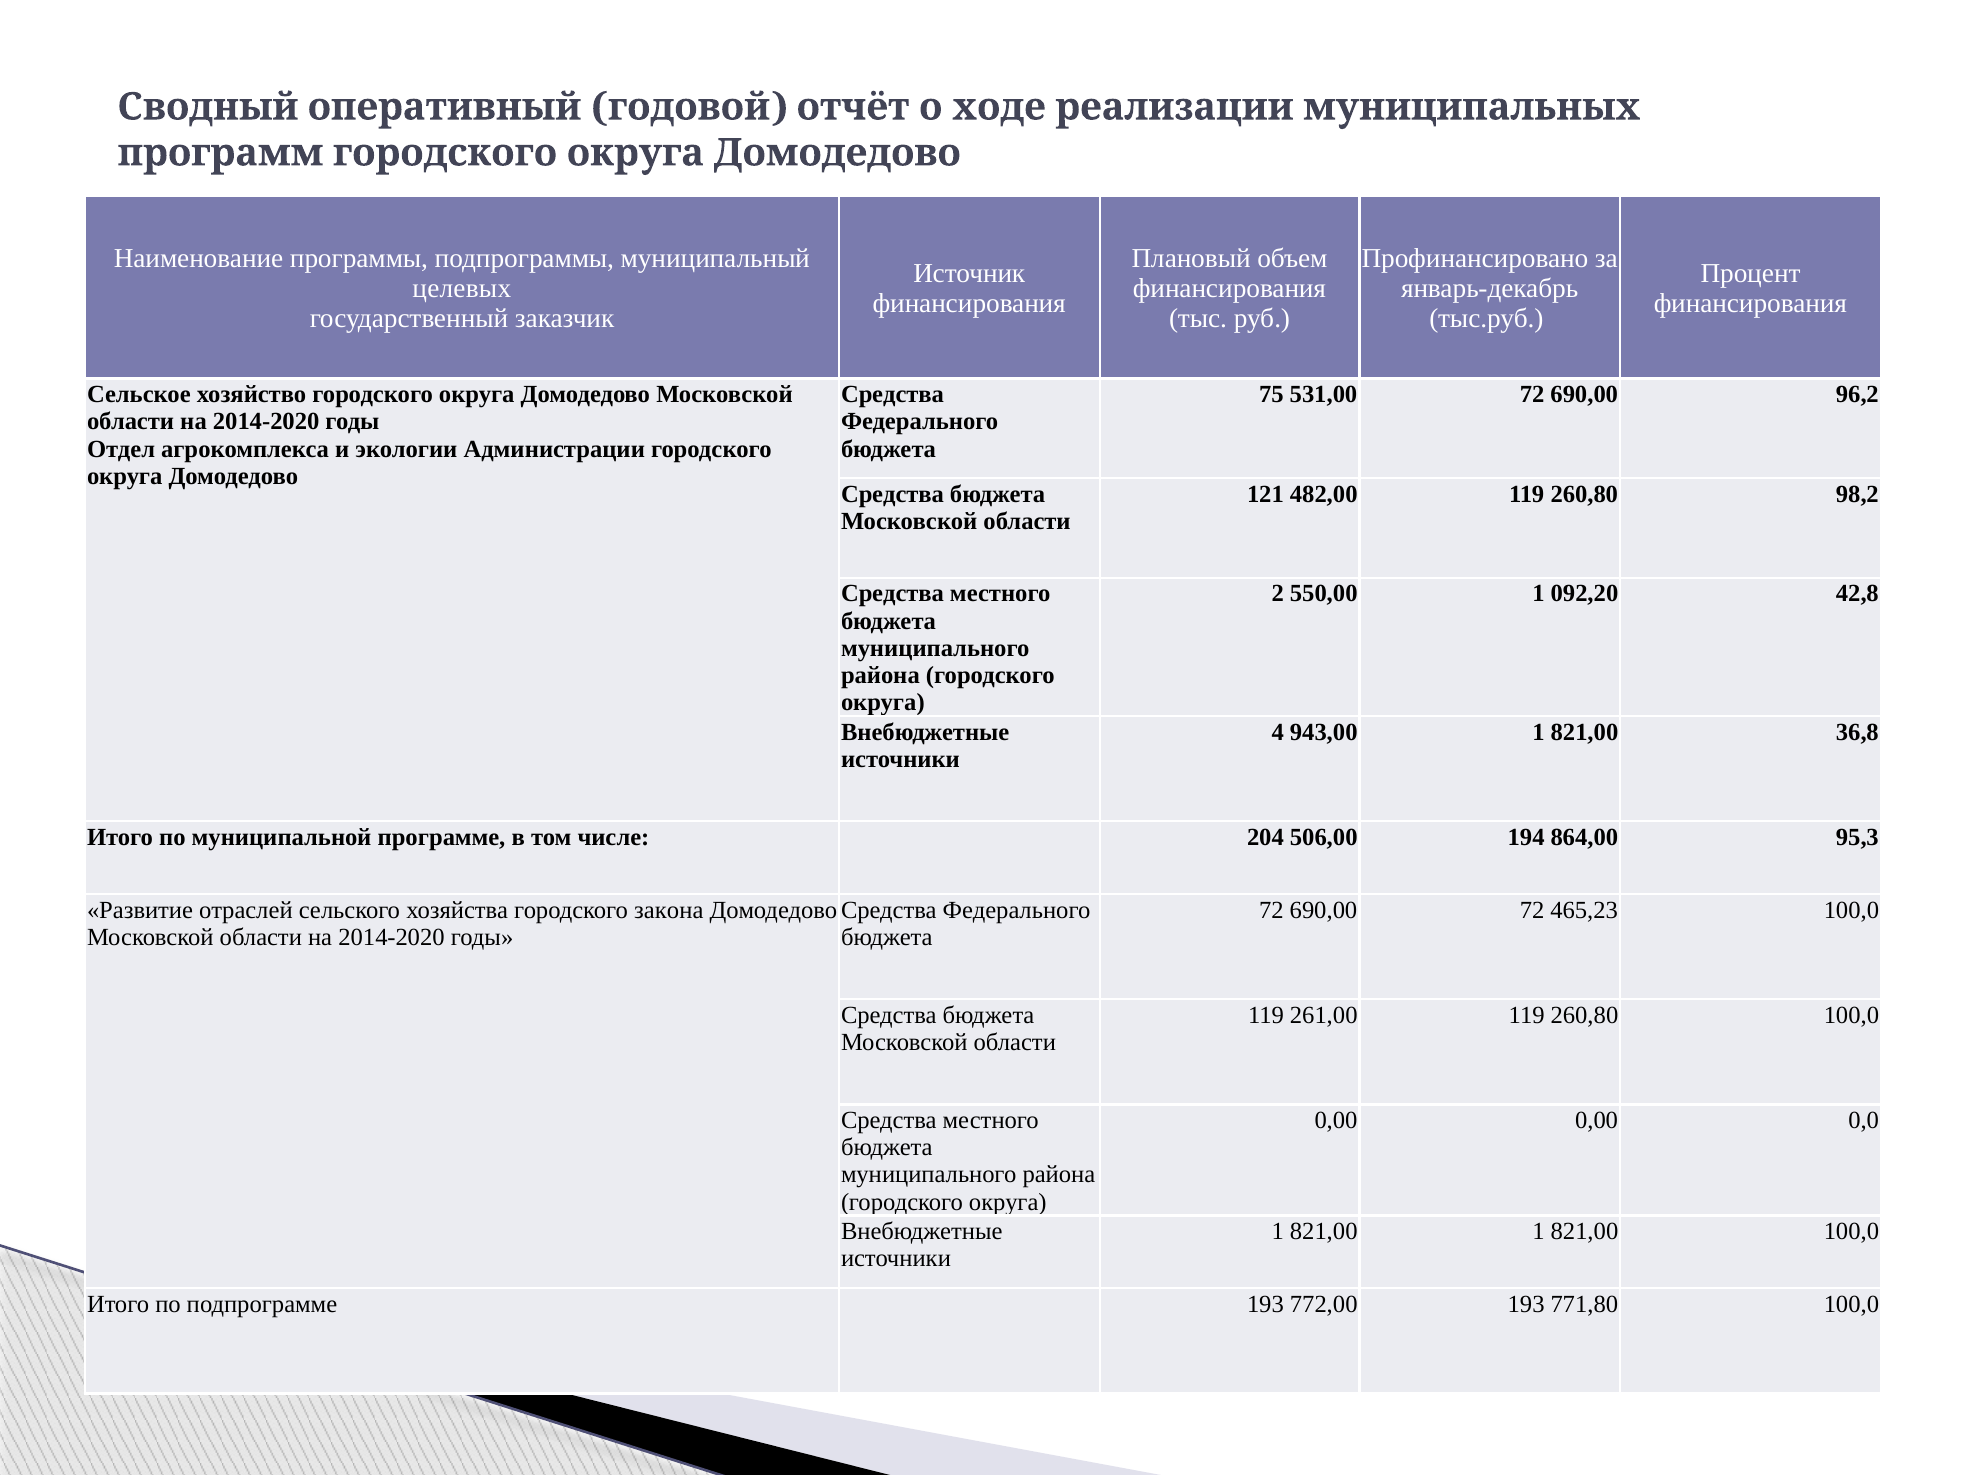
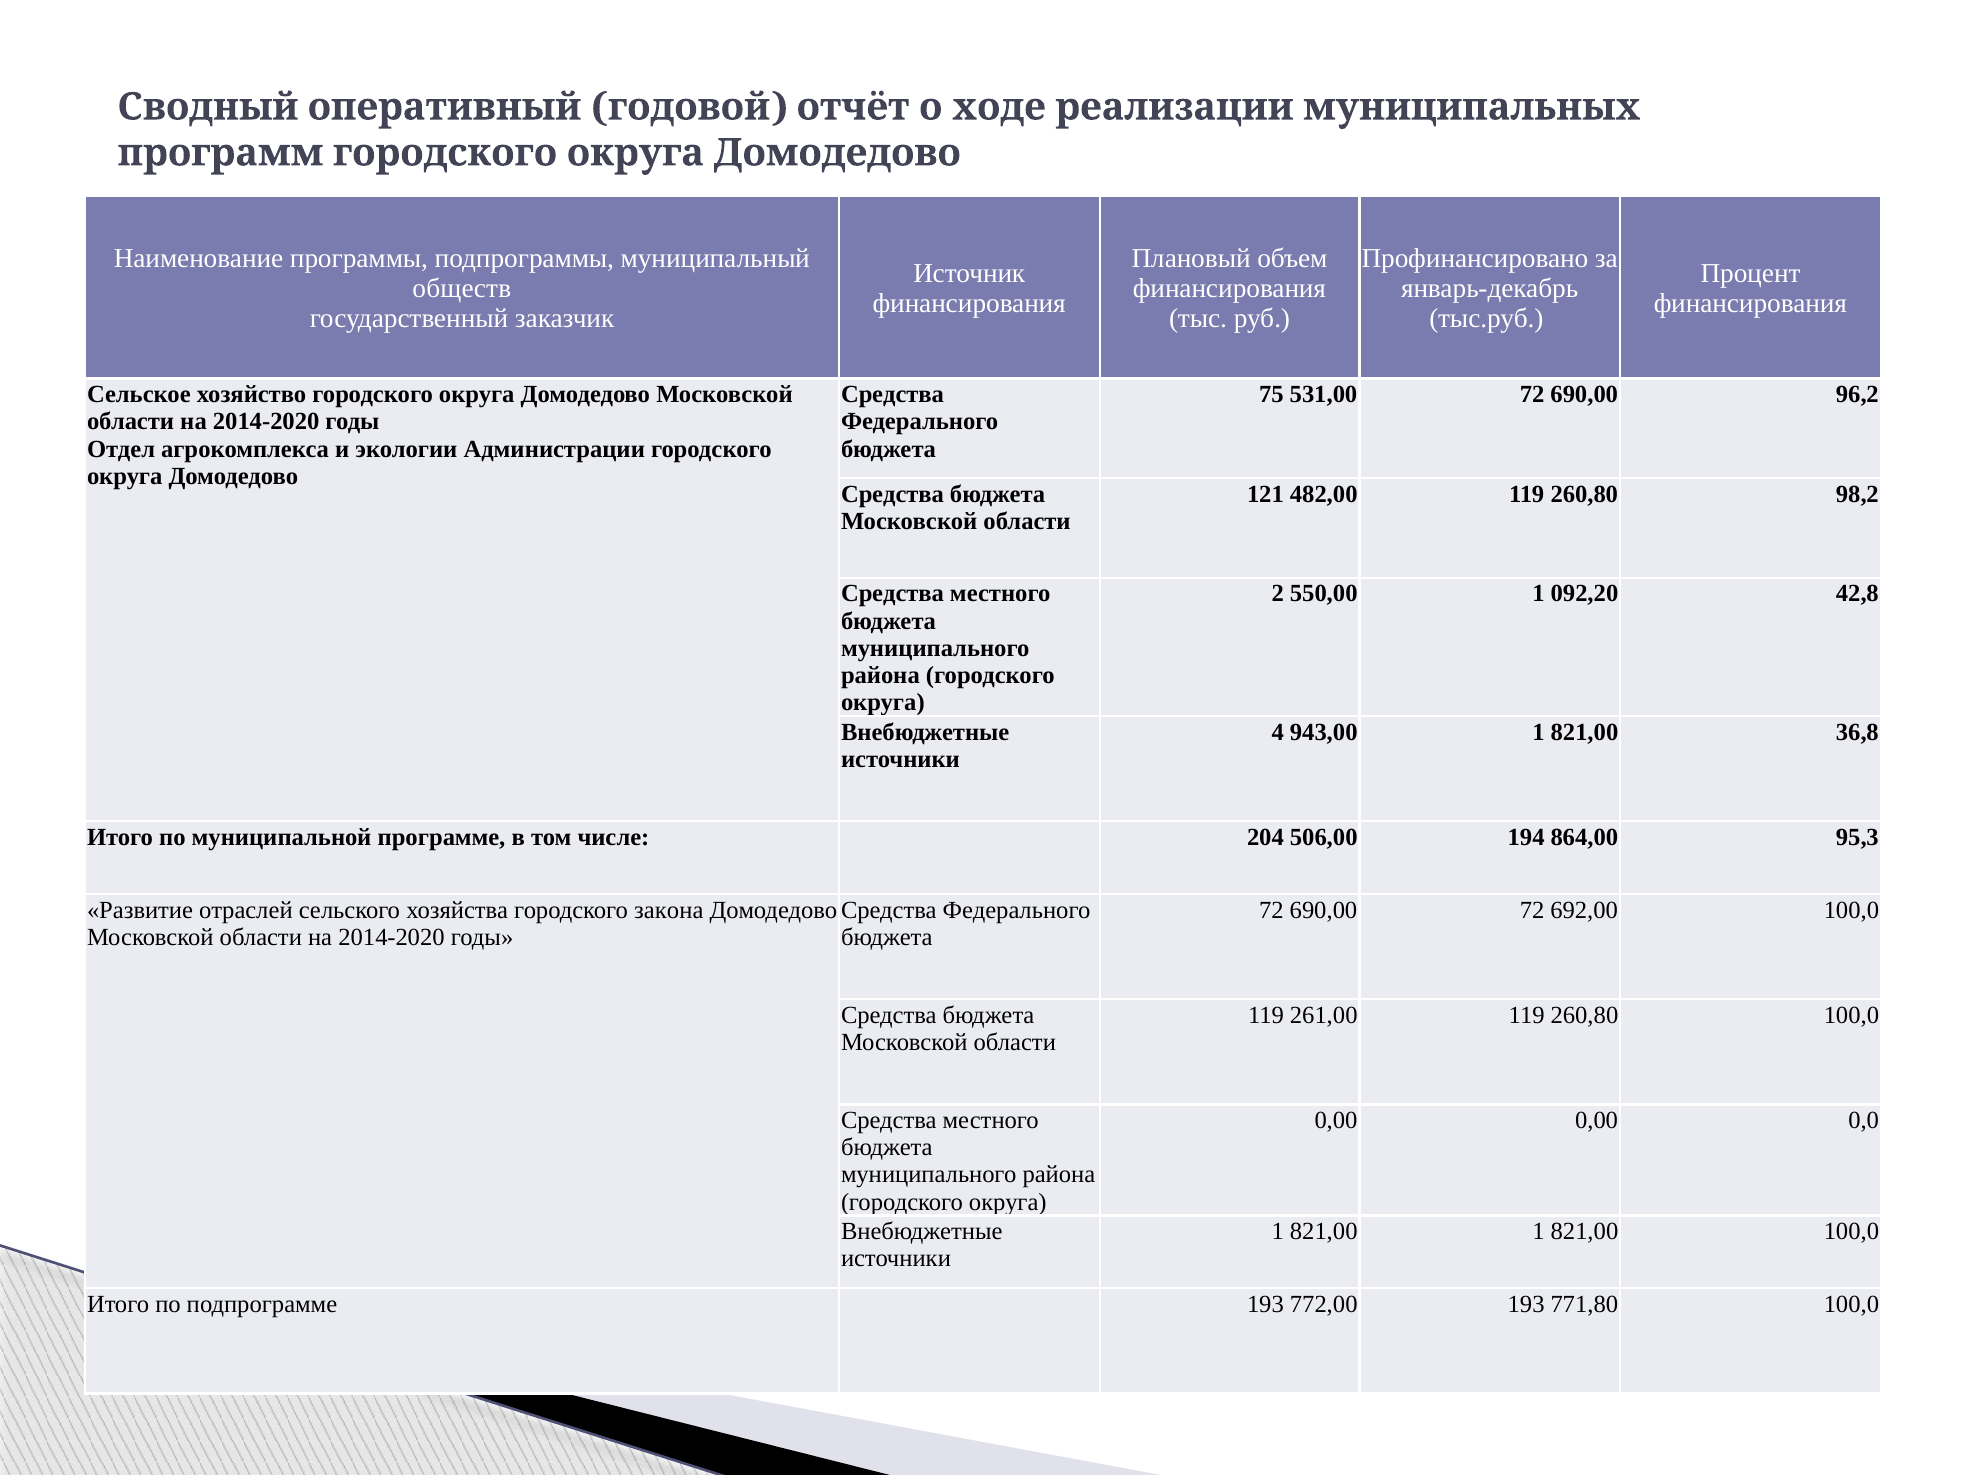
целевых: целевых -> обществ (462, 288)
465,23: 465,23 -> 692,00 (1584, 910)
